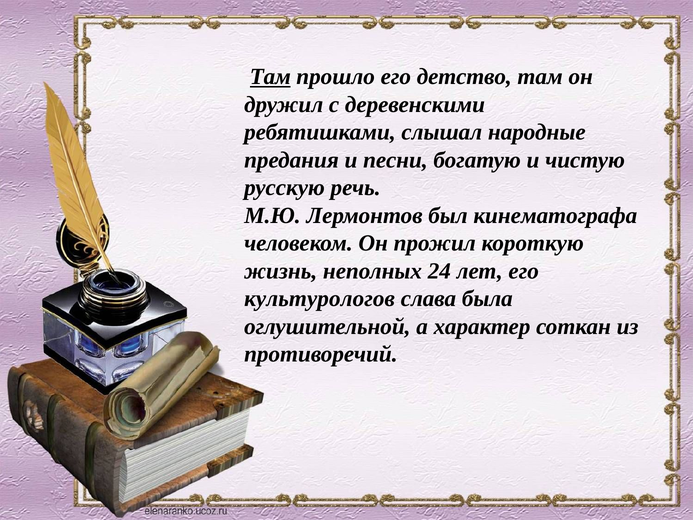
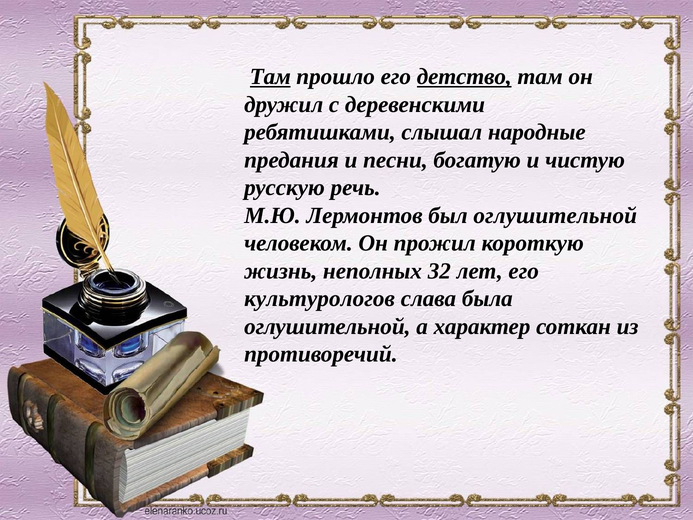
детство underline: none -> present (464, 77)
был кинематографа: кинематографа -> оглушительной (555, 215)
24: 24 -> 32 (439, 271)
